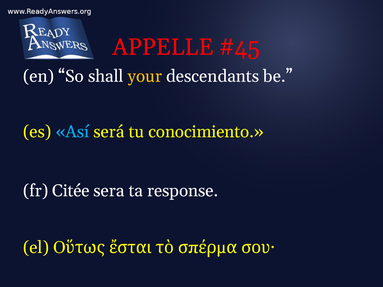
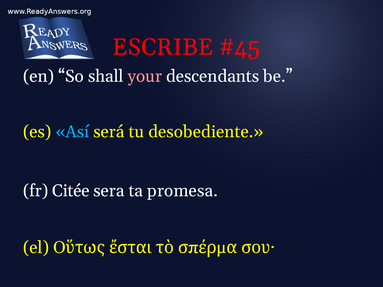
APPELLE: APPELLE -> ESCRIBE (163, 47)
your colour: yellow -> pink (145, 76)
conocimiento: conocimiento -> desobediente (206, 132)
response: response -> promesa (183, 191)
